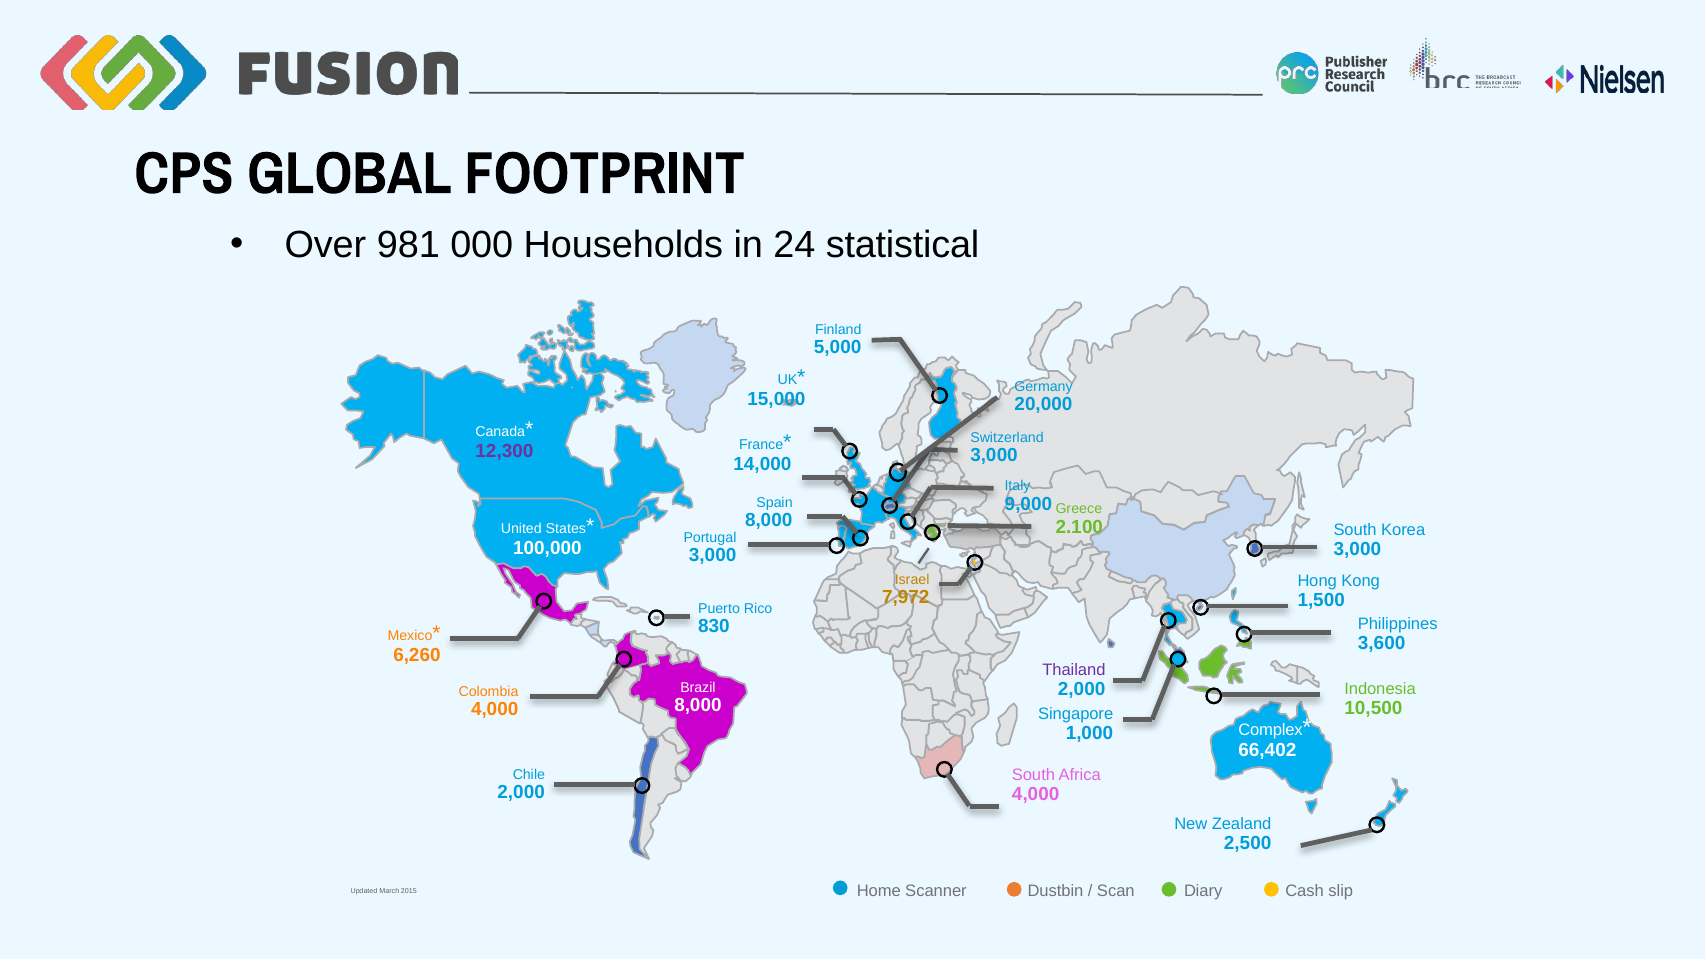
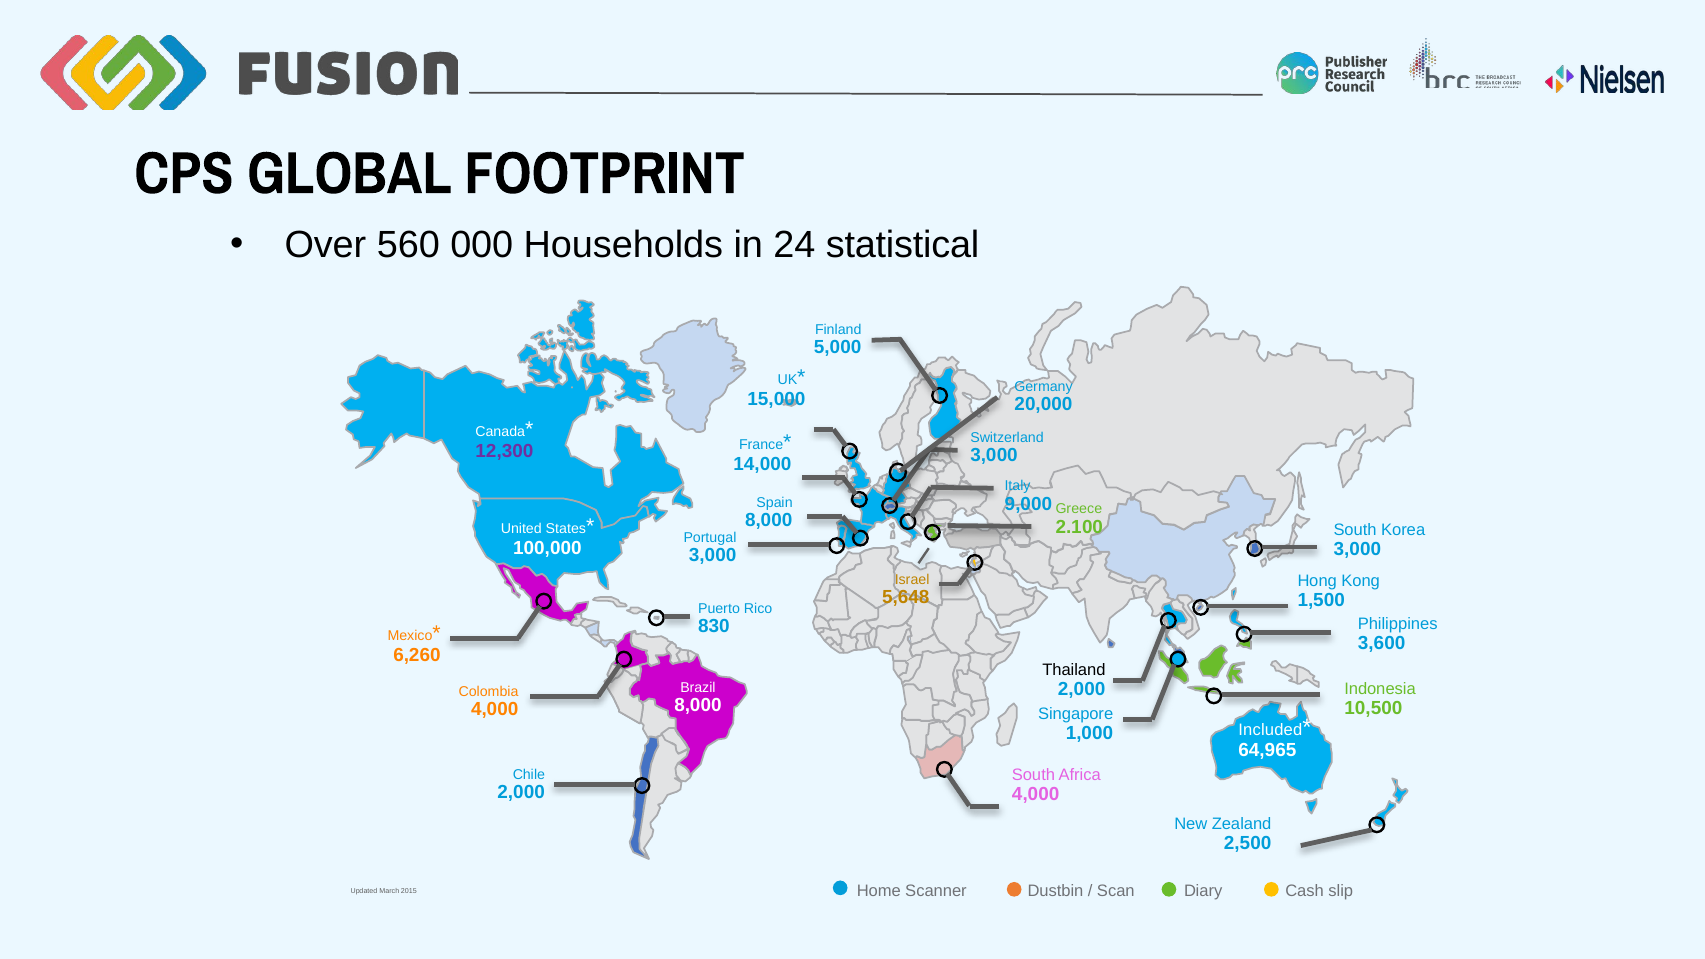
981: 981 -> 560 (408, 245)
7,972: 7,972 -> 5,648 (906, 597)
Thailand colour: purple -> black (1074, 670)
Complex: Complex -> Included (1270, 730)
66,402: 66,402 -> 64,965 (1267, 750)
